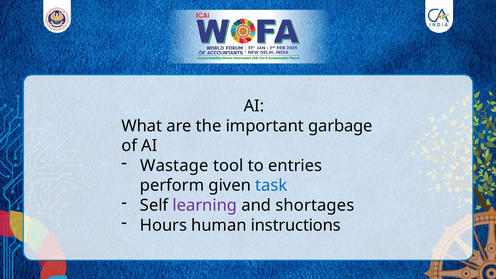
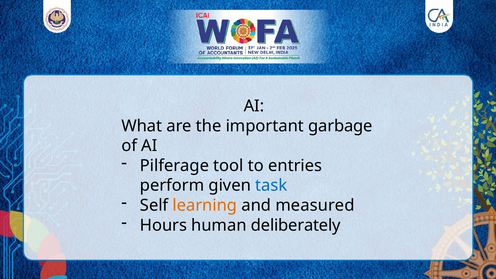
Wastage: Wastage -> Pilferage (174, 166)
learning colour: purple -> orange (205, 205)
shortages: shortages -> measured (315, 205)
instructions: instructions -> deliberately (296, 225)
